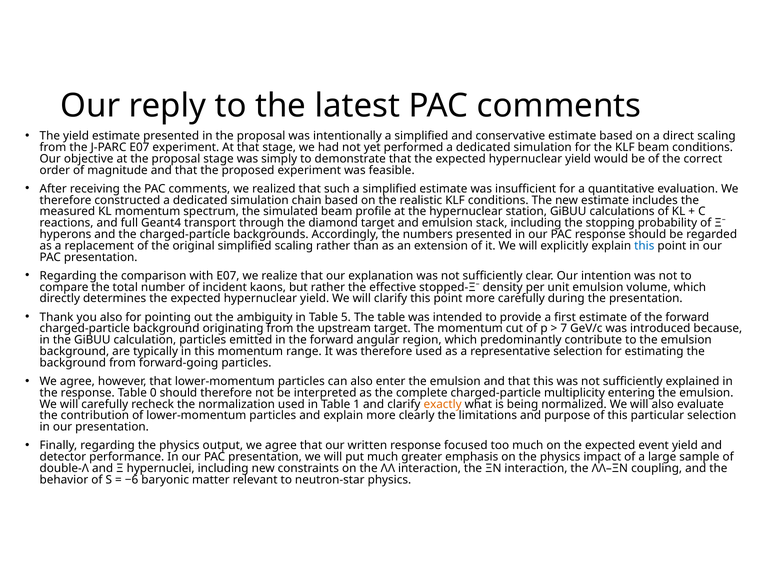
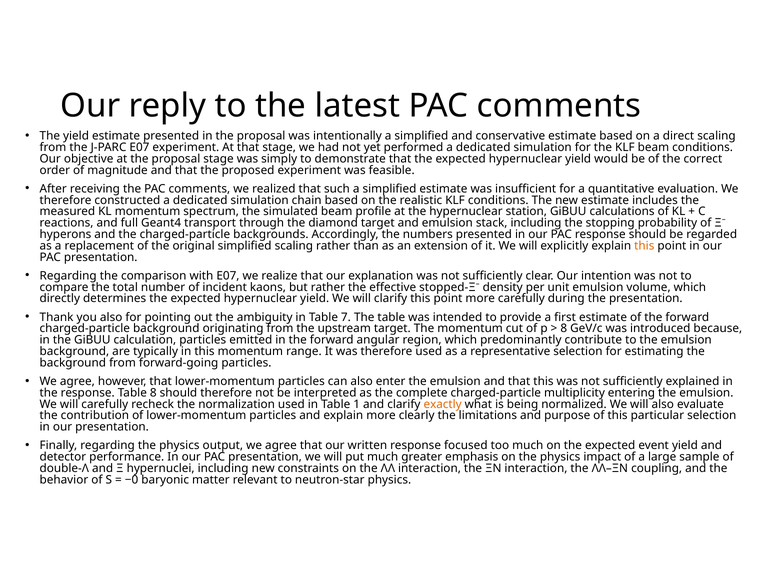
this colour: blue -> orange (644, 246)
5: 5 -> 7 (346, 317)
7: 7 -> 8 (564, 329)
Table 0: 0 -> 8 (153, 393)
−6: −6 -> −0 (132, 480)
